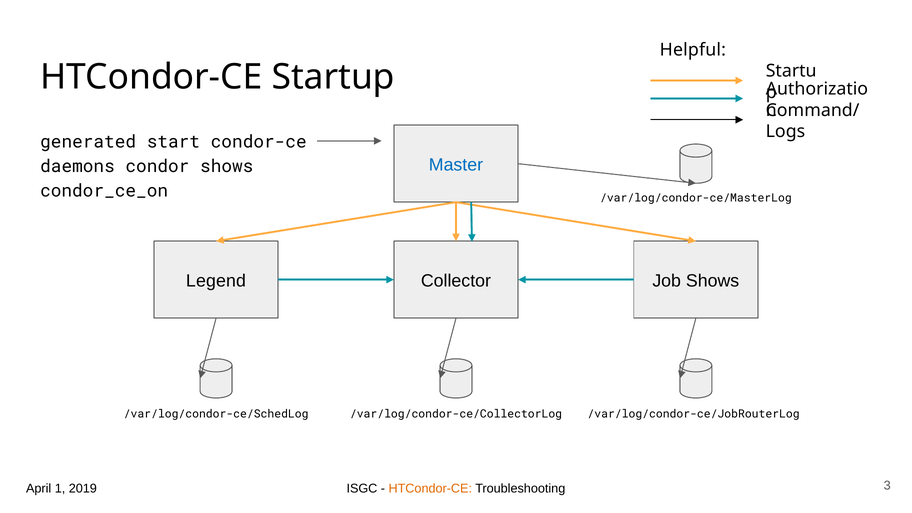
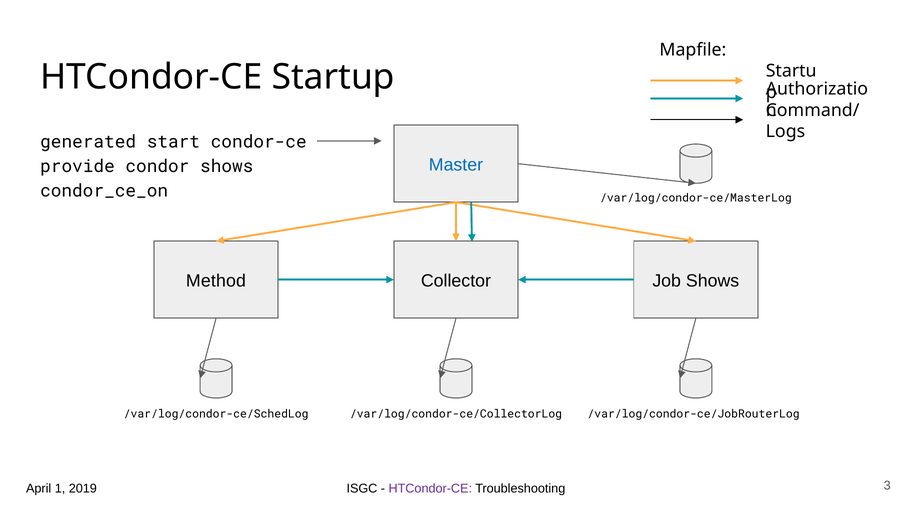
Helpful: Helpful -> Mapfile (693, 50)
daemons: daemons -> provide (77, 167)
Legend: Legend -> Method (216, 281)
HTCondor-CE colour: orange -> purple (430, 488)
